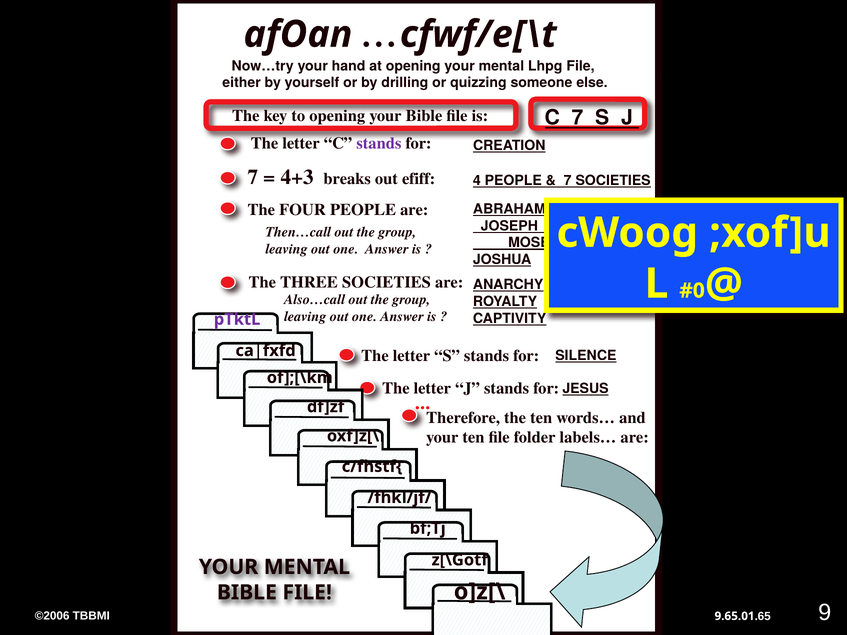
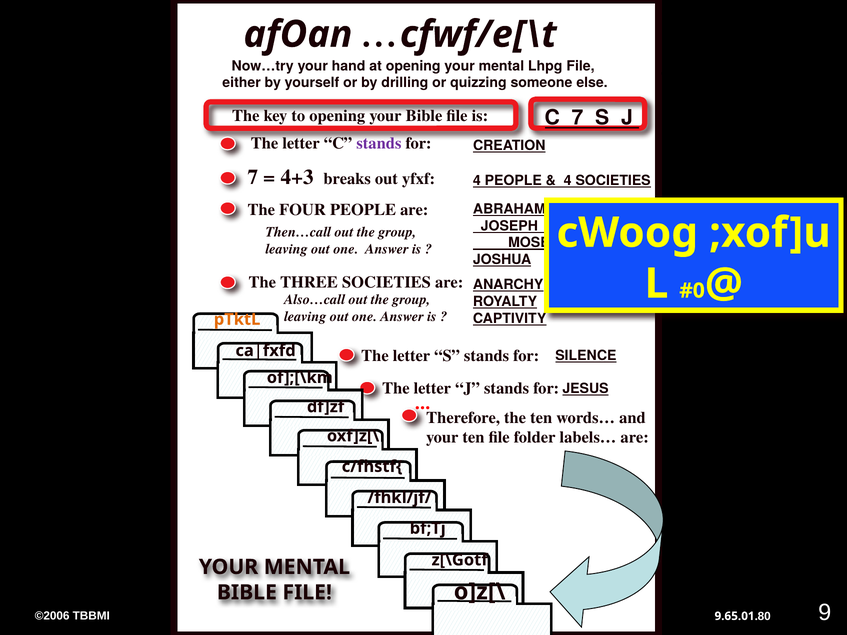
efiff: efiff -> yfxf (419, 179)
7: 7 -> 4 (568, 181)
pTktL colour: purple -> orange (237, 319)
65: 65 -> 80 (764, 616)
